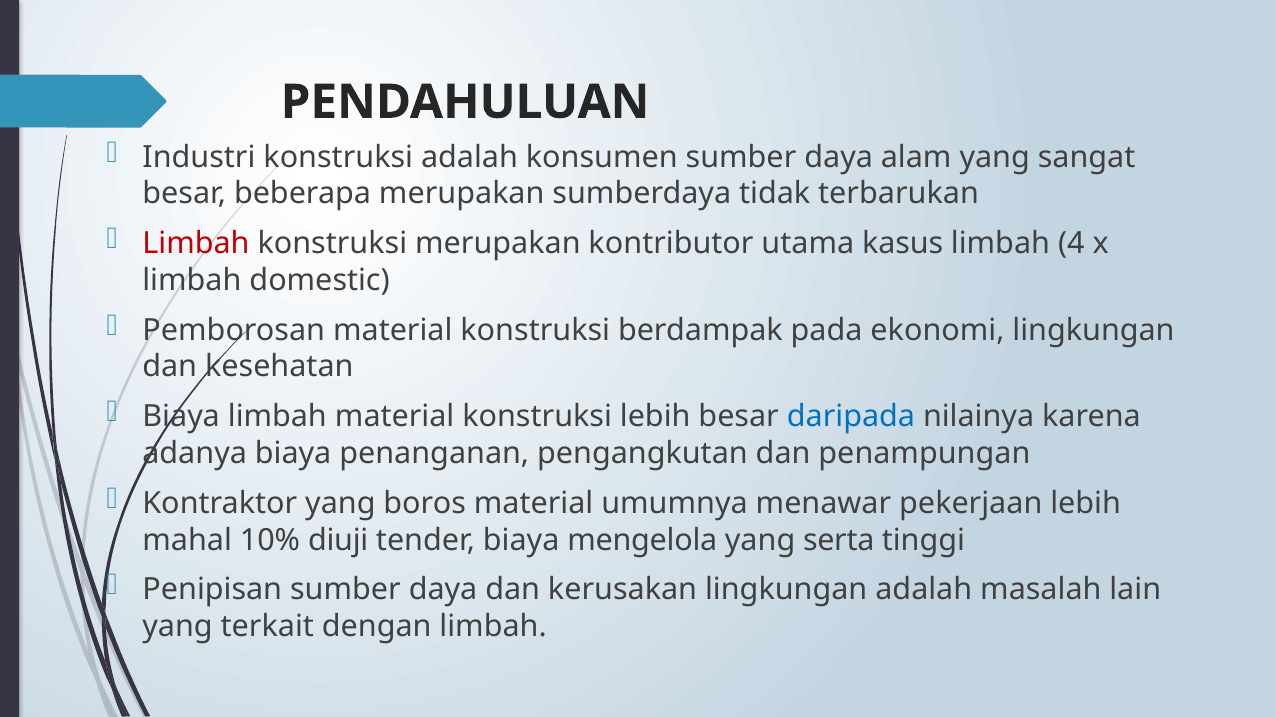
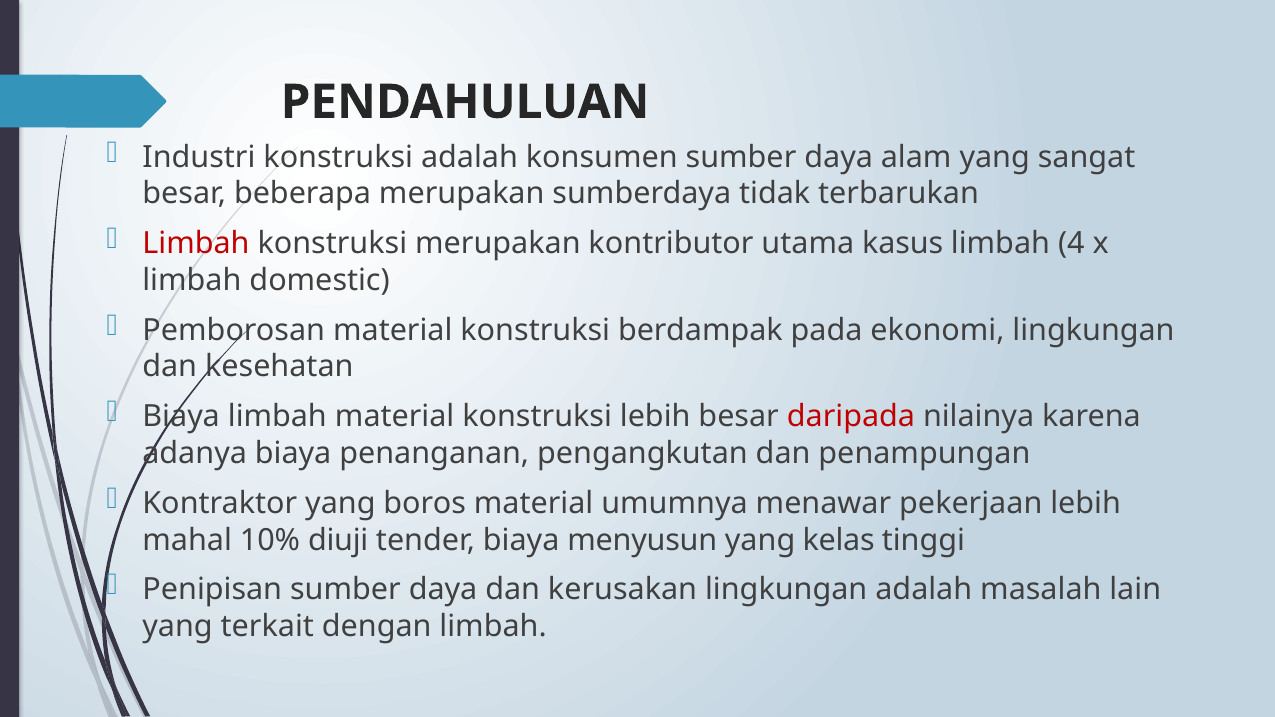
daripada colour: blue -> red (851, 417)
mengelola: mengelola -> menyusun (642, 540)
serta: serta -> kelas (839, 540)
